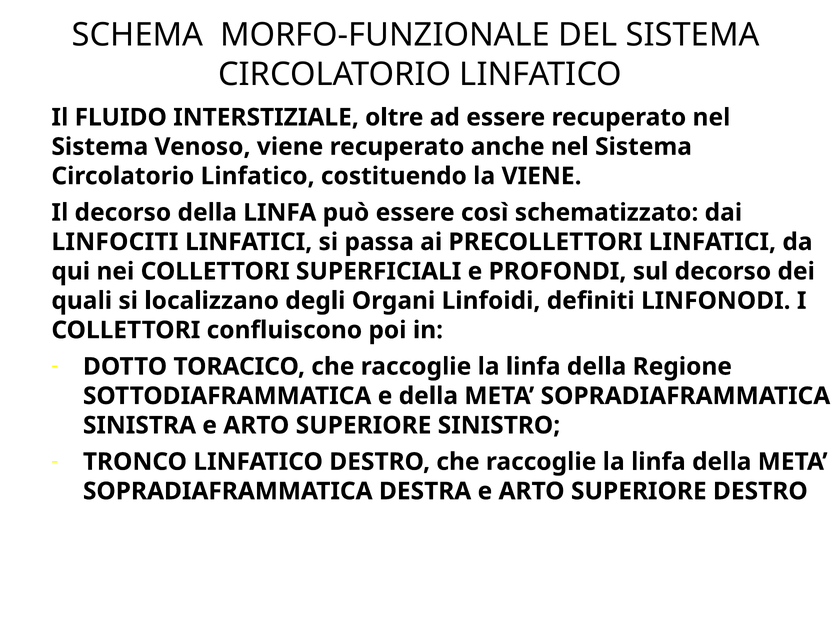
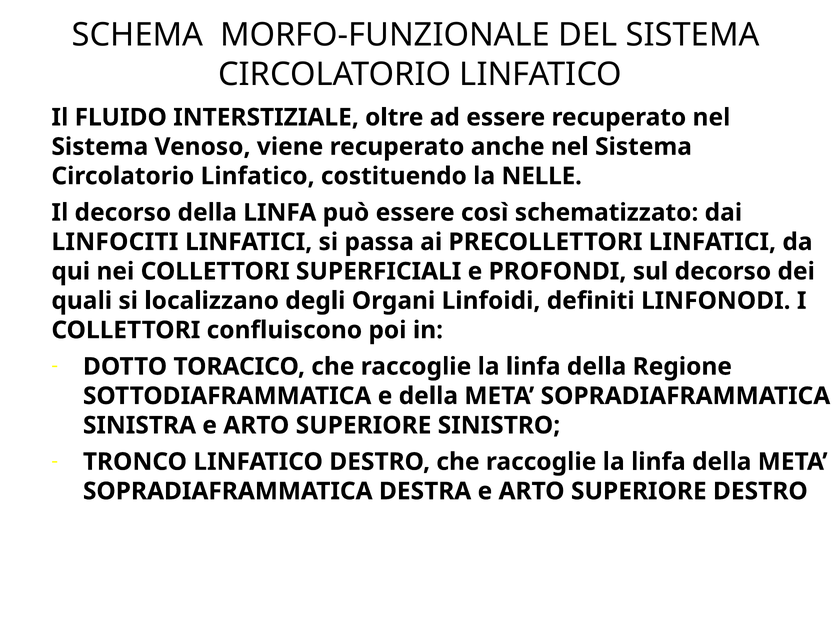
la VIENE: VIENE -> NELLE (542, 176)
